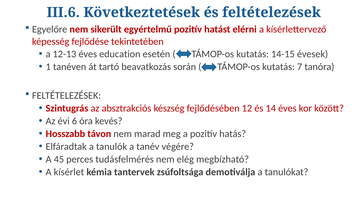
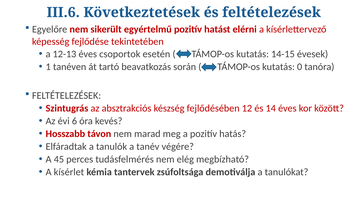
education: education -> csoportok (120, 54)
7: 7 -> 0 (300, 67)
